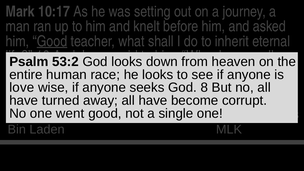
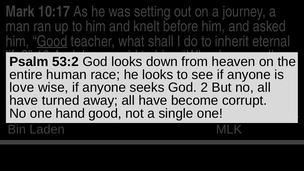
8: 8 -> 2 (204, 88)
went: went -> hand (70, 114)
